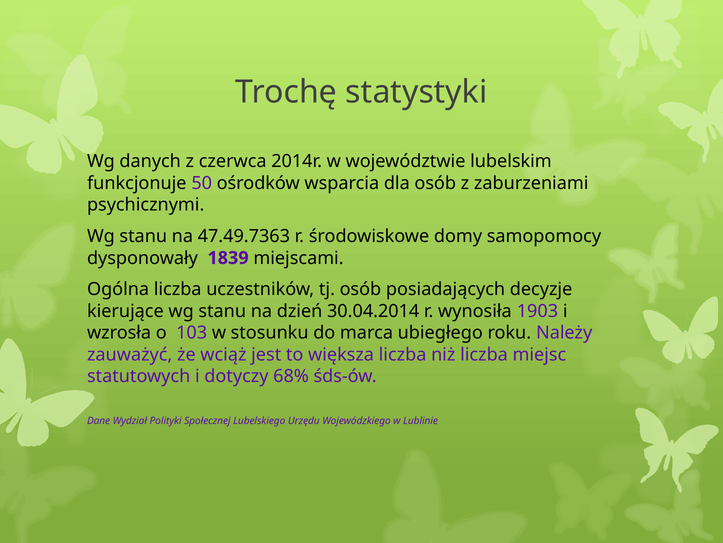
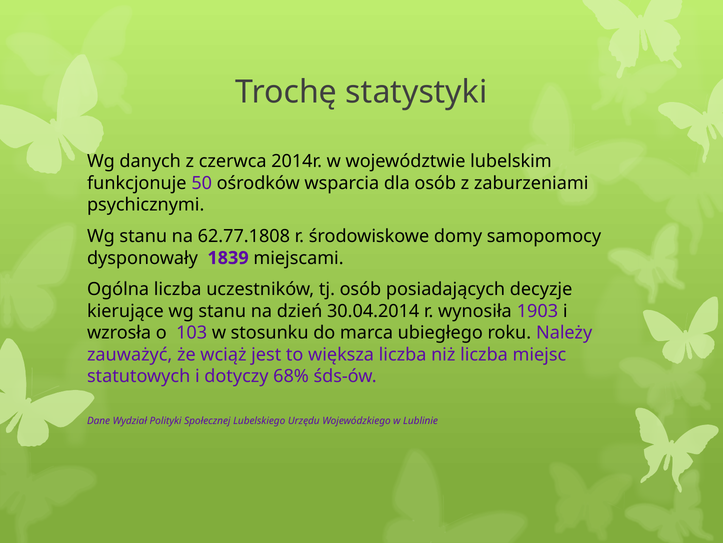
47.49.7363: 47.49.7363 -> 62.77.1808 (244, 236)
